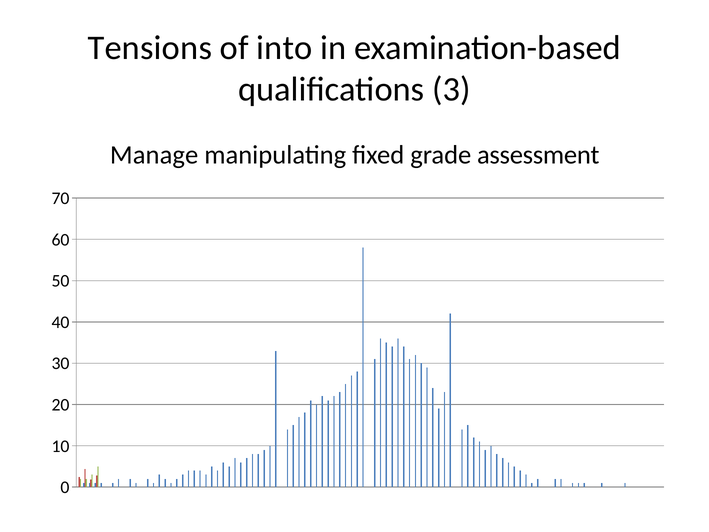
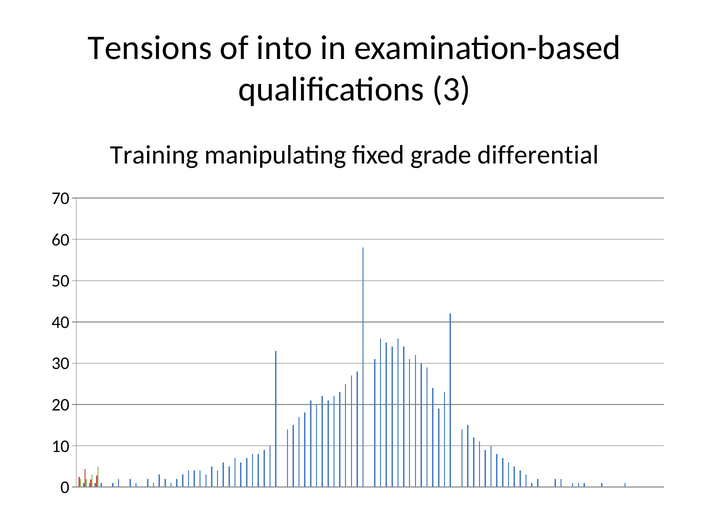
Manage: Manage -> Training (154, 155)
assessment: assessment -> differential (538, 155)
